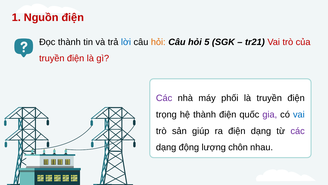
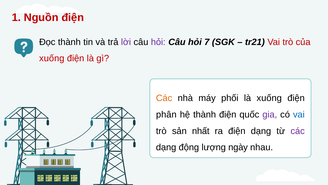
lời colour: blue -> purple (126, 42)
hỏi colour: orange -> purple (158, 42)
5: 5 -> 7 (207, 42)
truyền: truyền -> xuống (52, 58)
Các colour: purple -> orange (164, 98)
là truyền: truyền -> xuống (269, 98)
trọng: trọng -> phân (166, 114)
giúp: giúp -> nhất (201, 131)
chôn: chôn -> ngày (238, 147)
